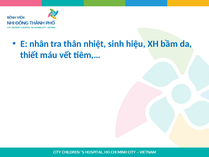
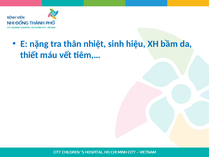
nhân: nhân -> nặng (39, 44)
